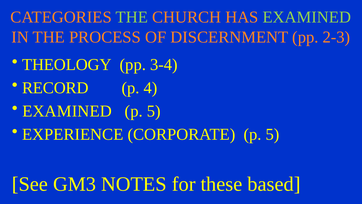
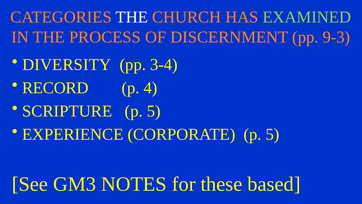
THE colour: light green -> white (132, 17)
2-3: 2-3 -> 9-3 (336, 37)
THEOLOGY: THEOLOGY -> DIVERSITY (67, 65)
EXAMINED: EXAMINED -> SCRIPTURE (67, 111)
